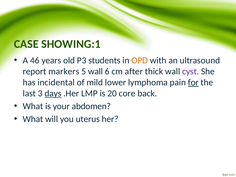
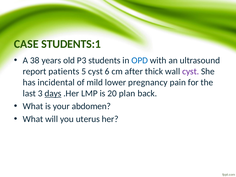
SHOWING:1: SHOWING:1 -> STUDENTS:1 (71, 44)
46: 46 -> 38 (35, 60)
OPD colour: orange -> blue (140, 60)
markers: markers -> patients (64, 71)
5 wall: wall -> cyst (95, 71)
lymphoma: lymphoma -> pregnancy (148, 82)
for underline: present -> none (193, 82)
core: core -> plan (127, 93)
